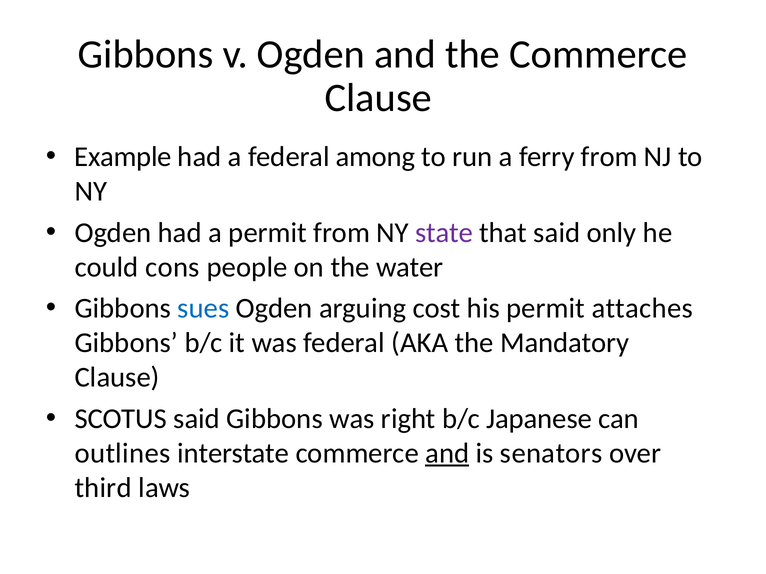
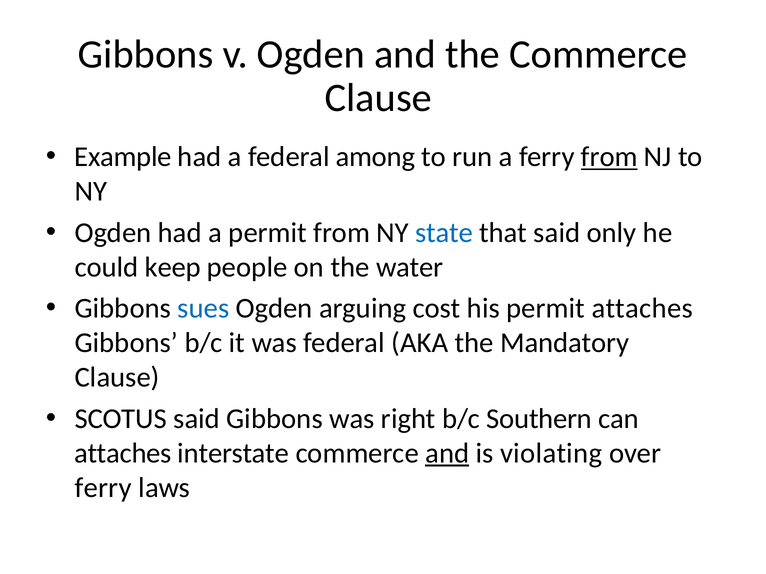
from underline: none -> present (609, 157)
state colour: purple -> blue (444, 233)
cons: cons -> keep (173, 267)
Japanese: Japanese -> Southern (539, 419)
outlines: outlines -> attaches (123, 454)
senators: senators -> violating (551, 454)
third: third -> ferry (103, 488)
